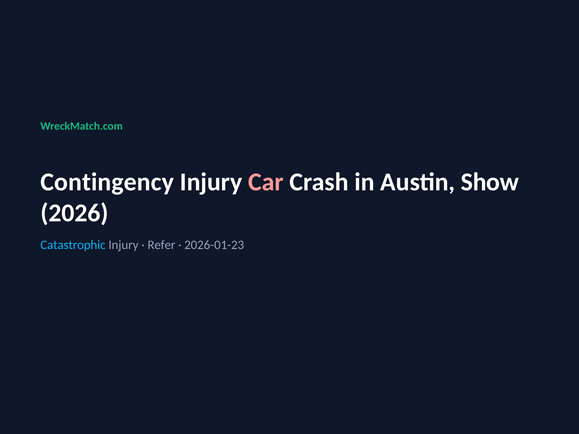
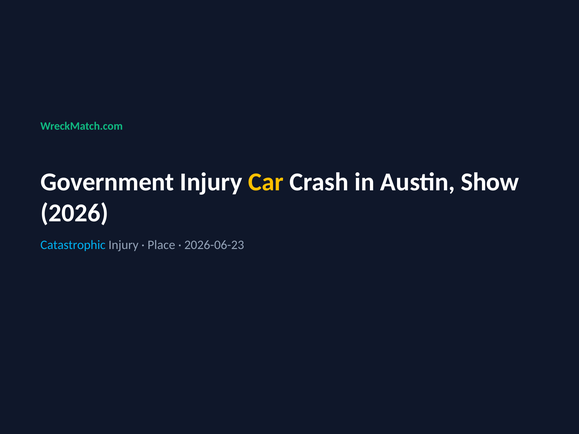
Contingency: Contingency -> Government (107, 182)
Car colour: pink -> yellow (266, 182)
Refer: Refer -> Place (161, 245)
2026-01-23: 2026-01-23 -> 2026-06-23 (214, 245)
